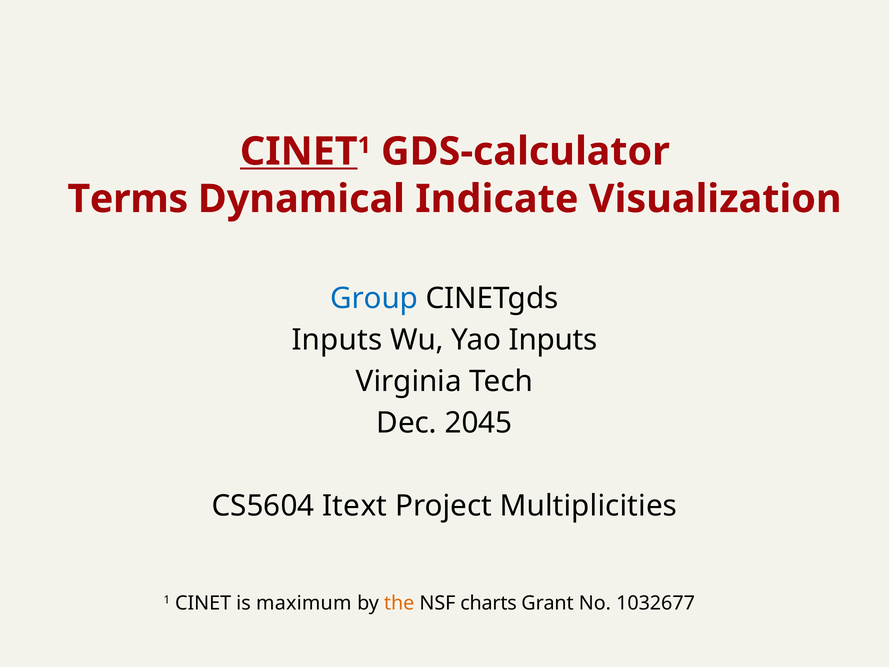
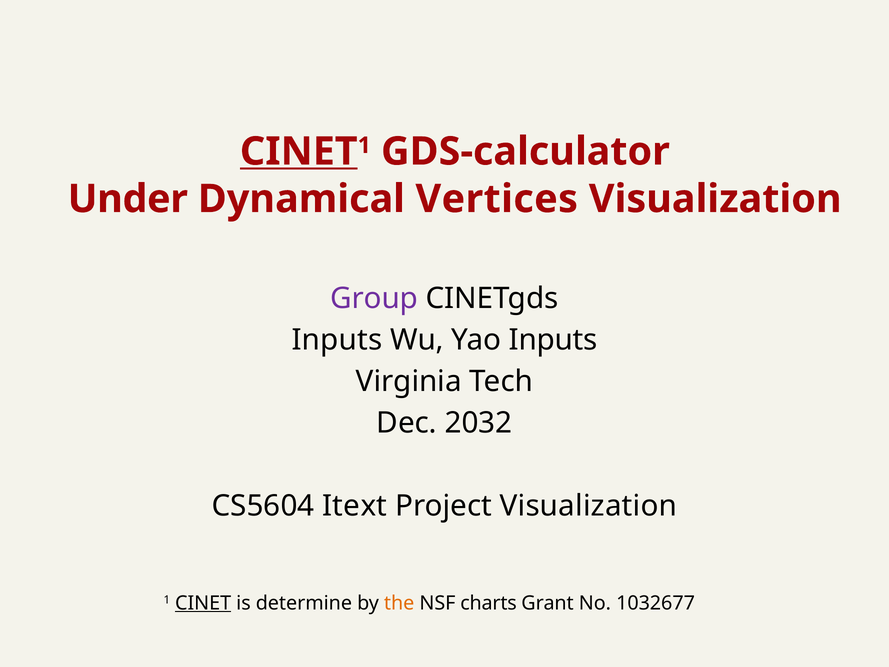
Terms: Terms -> Under (128, 199)
Indicate: Indicate -> Vertices (497, 199)
Group colour: blue -> purple (374, 298)
2045: 2045 -> 2032 (478, 423)
Project Multiplicities: Multiplicities -> Visualization (588, 506)
CINET underline: none -> present (203, 603)
maximum: maximum -> determine (304, 603)
